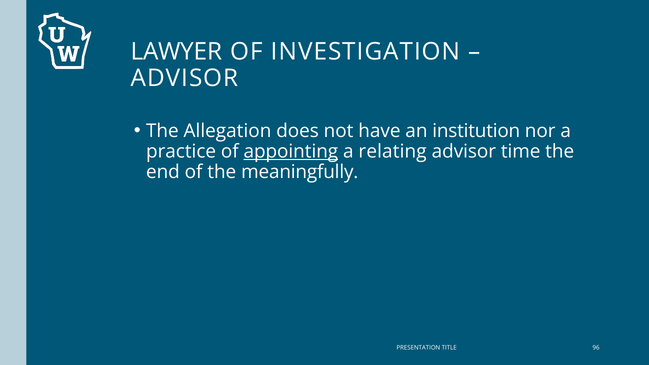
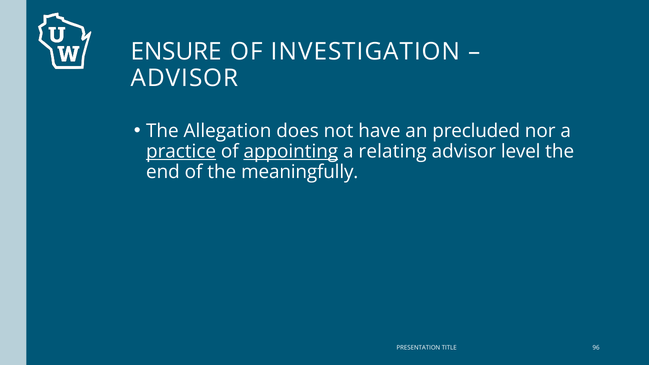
LAWYER: LAWYER -> ENSURE (176, 52)
institution: institution -> precluded (476, 131)
practice underline: none -> present (181, 151)
time: time -> level (521, 151)
